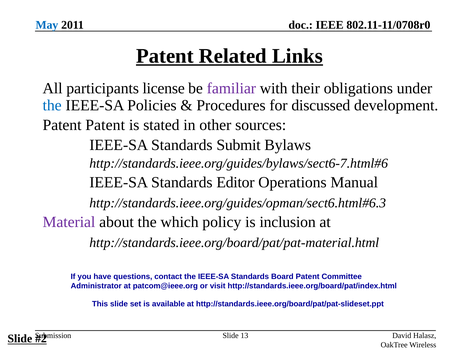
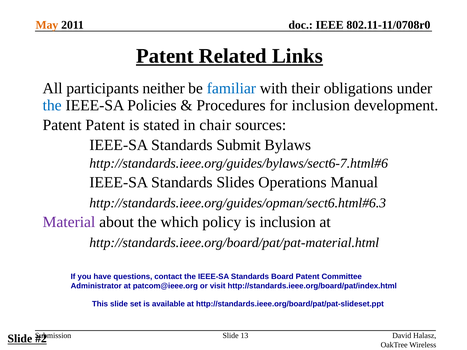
May colour: blue -> orange (47, 25)
license: license -> neither (164, 89)
familiar colour: purple -> blue (231, 89)
for discussed: discussed -> inclusion (321, 105)
other: other -> chair (215, 125)
Editor: Editor -> Slides (235, 182)
